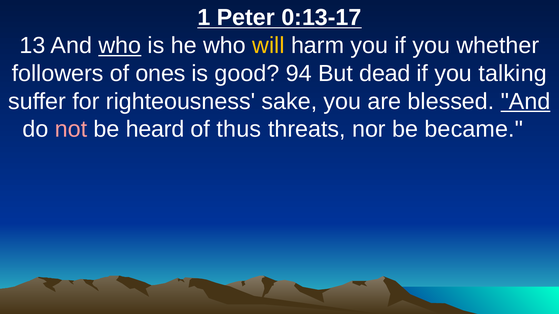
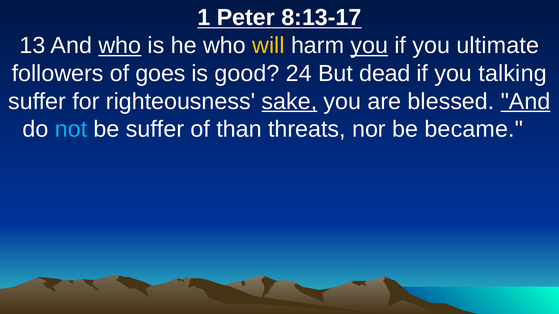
0:13-17: 0:13-17 -> 8:13-17 (321, 18)
you underline: none -> present (369, 46)
whether: whether -> ultimate (498, 46)
ones: ones -> goes (161, 74)
94: 94 -> 24 (299, 74)
sake underline: none -> present (289, 102)
not colour: pink -> light blue (71, 129)
be heard: heard -> suffer (155, 129)
thus: thus -> than (239, 129)
